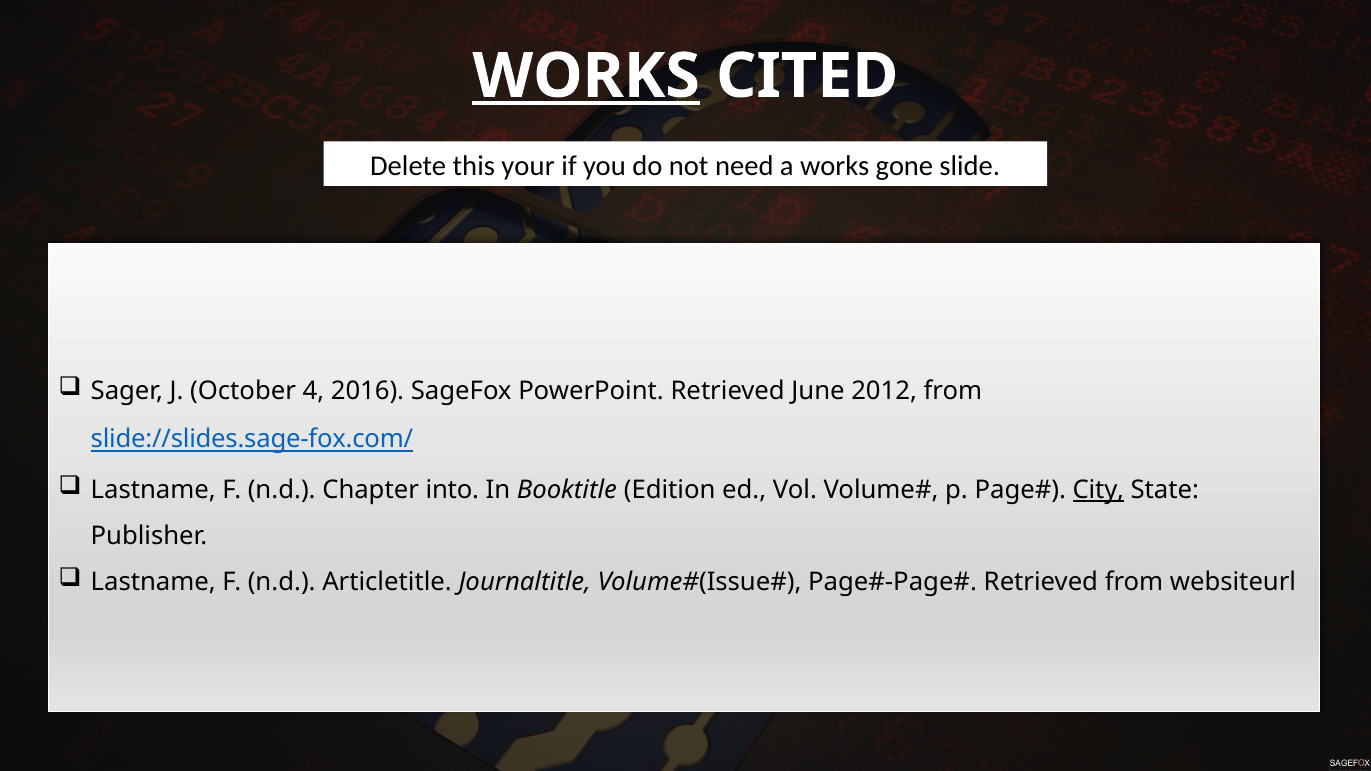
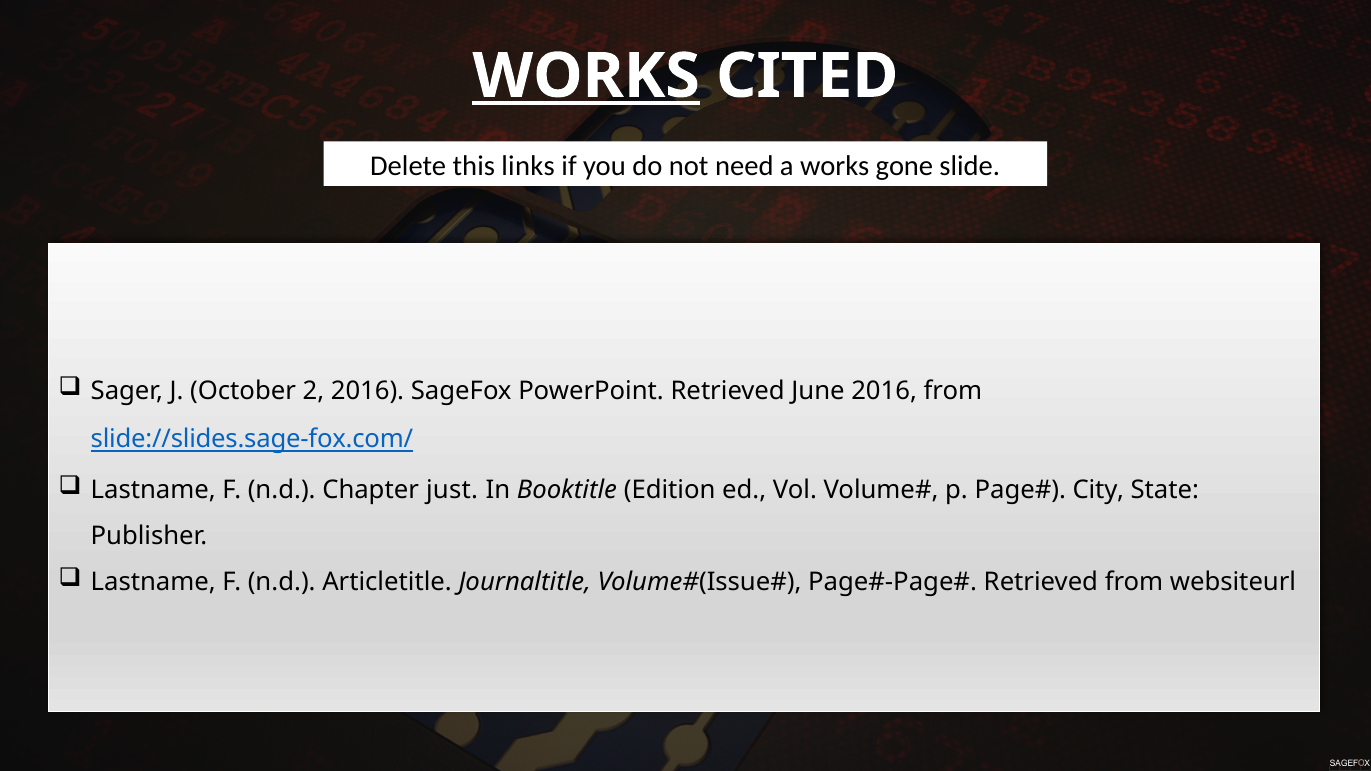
your: your -> links (528, 166)
4: 4 -> 2 (313, 391)
June 2012: 2012 -> 2016 (884, 391)
into: into -> just (452, 490)
City underline: present -> none (1098, 490)
